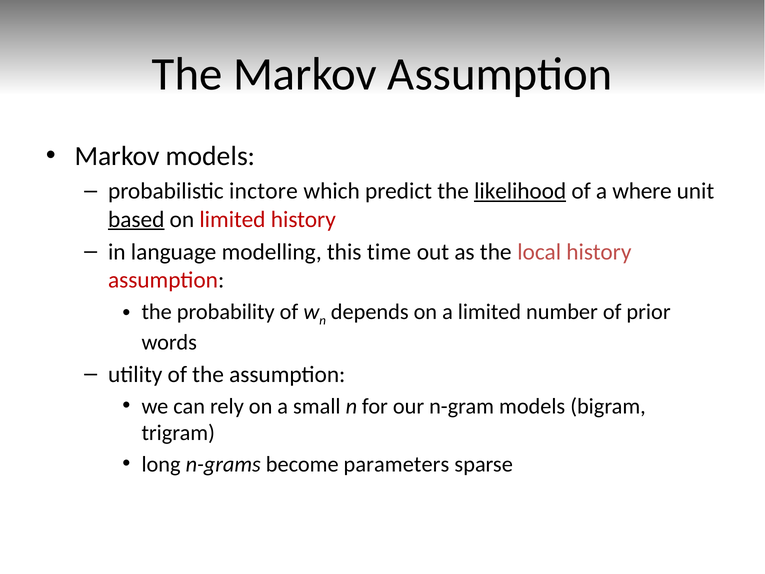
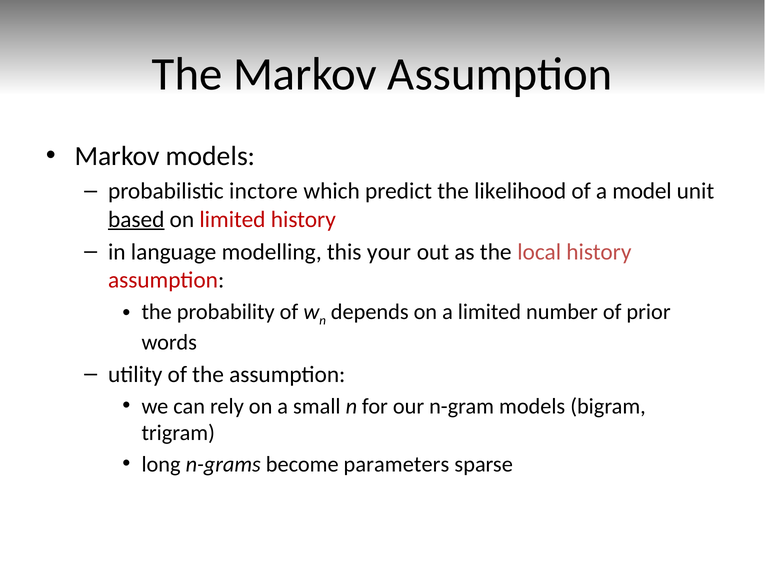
likelihood underline: present -> none (520, 191)
where: where -> model (642, 191)
time: time -> your (389, 252)
